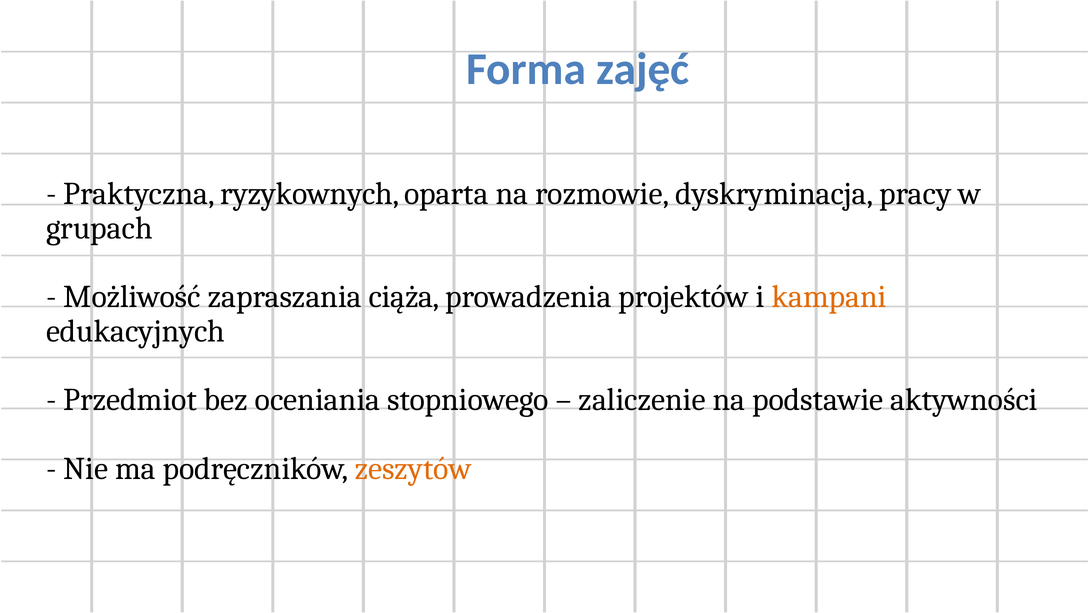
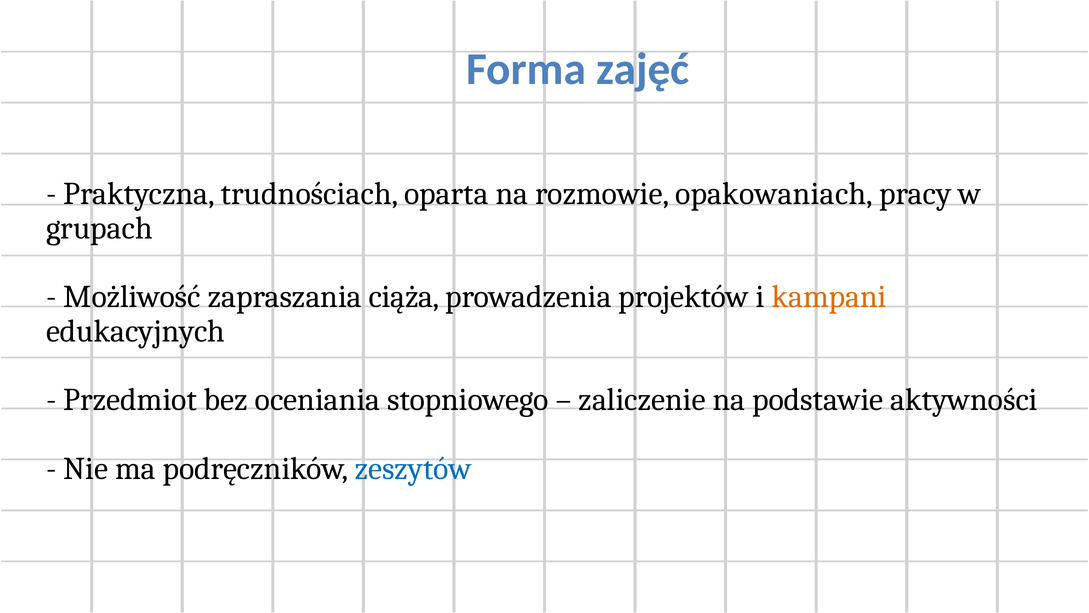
ryzykownych: ryzykownych -> trudnościach (310, 194)
dyskryminacja: dyskryminacja -> opakowaniach (774, 194)
zeszytów colour: orange -> blue (413, 468)
